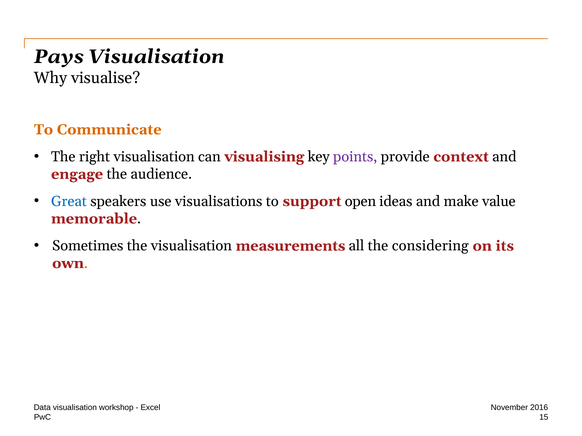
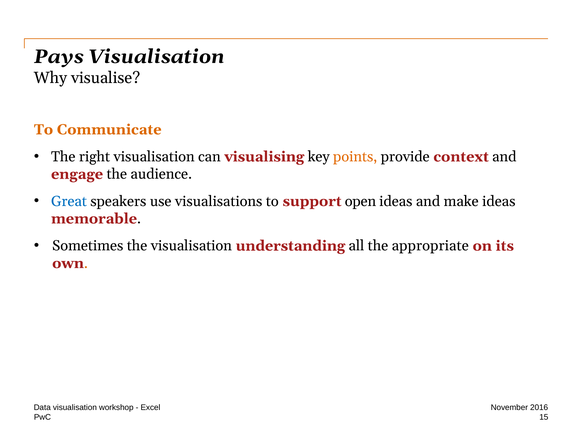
points colour: purple -> orange (355, 157)
make value: value -> ideas (499, 201)
measurements: measurements -> understanding (290, 246)
considering: considering -> appropriate (430, 246)
